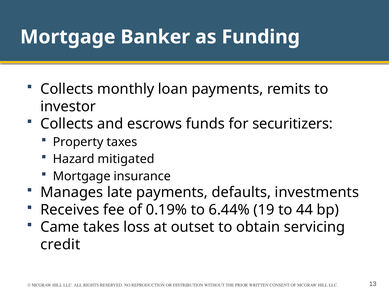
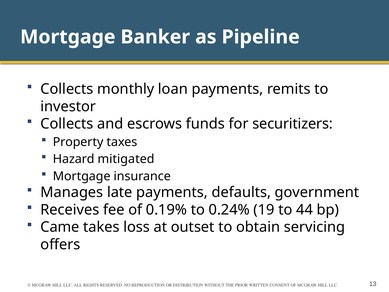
Funding: Funding -> Pipeline (261, 37)
investments: investments -> government (317, 192)
6.44%: 6.44% -> 0.24% (229, 210)
credit: credit -> offers (60, 244)
